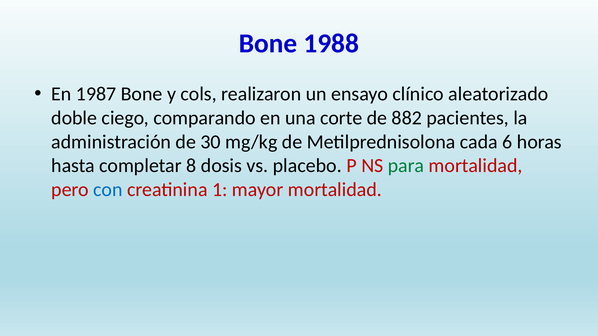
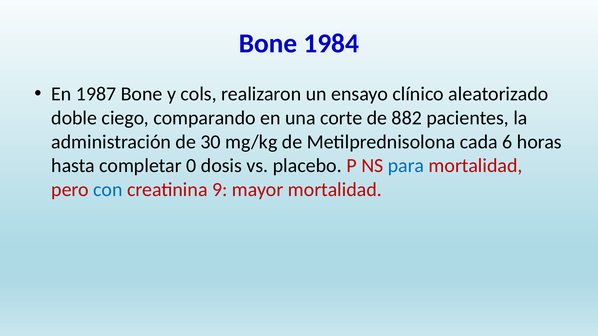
1988: 1988 -> 1984 (331, 43)
8: 8 -> 0 (191, 166)
para colour: green -> blue (406, 166)
1: 1 -> 9 (220, 190)
